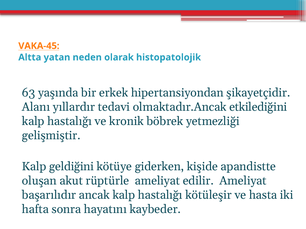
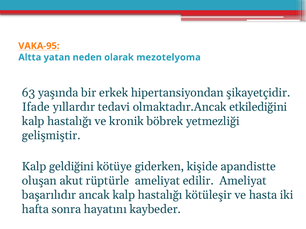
VAKA-45: VAKA-45 -> VAKA-95 (39, 46)
histopatolojik: histopatolojik -> mezotelyoma (169, 57)
Alanı: Alanı -> Ifade (36, 107)
